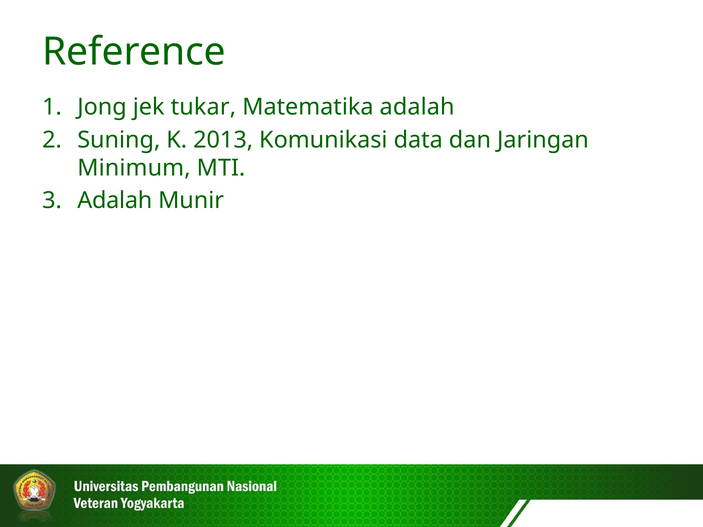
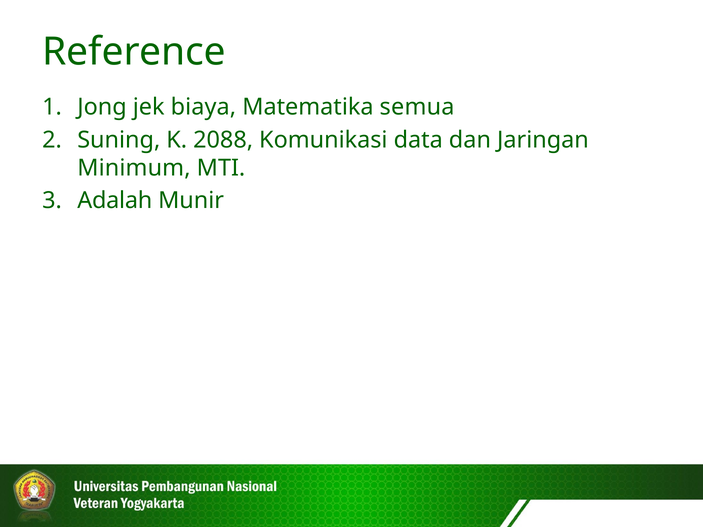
tukar: tukar -> biaya (203, 107)
Matematika adalah: adalah -> semua (417, 107)
2013: 2013 -> 2088 (223, 140)
